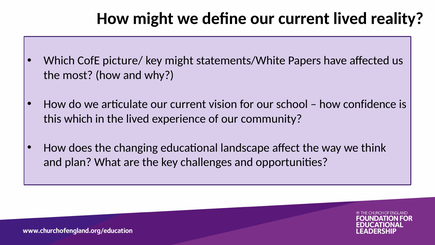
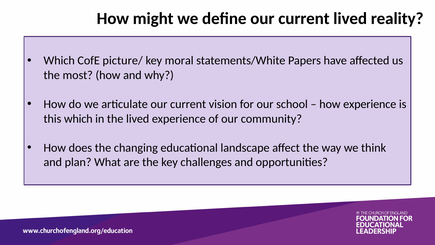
key might: might -> moral (179, 61)
how confidence: confidence -> experience (370, 104)
